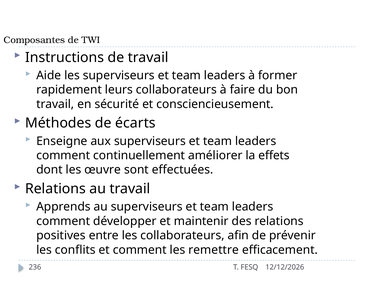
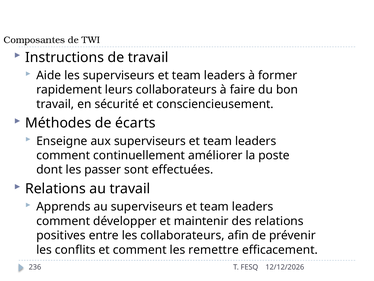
effets: effets -> poste (274, 155)
œuvre: œuvre -> passer (103, 169)
